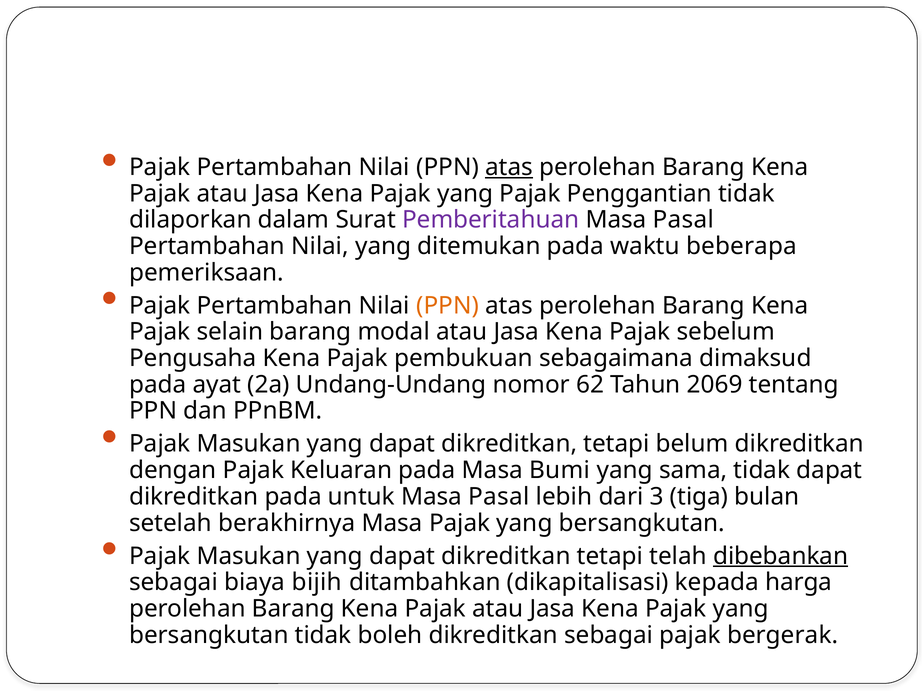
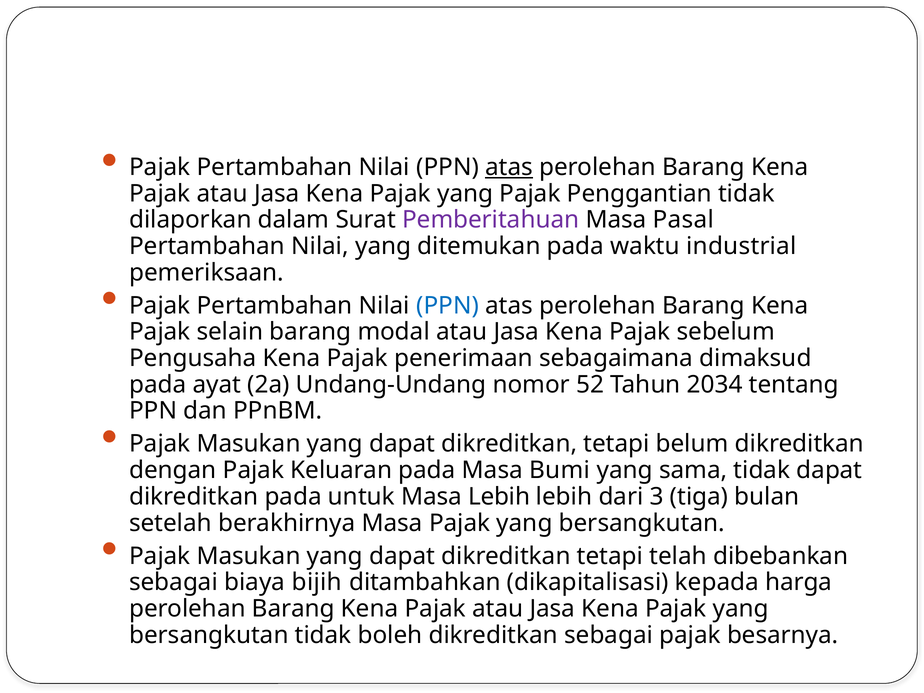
beberapa: beberapa -> industrial (741, 246)
PPN colour: orange -> blue (448, 306)
pembukuan: pembukuan -> penerimaan (463, 358)
62: 62 -> 52 (590, 385)
2069: 2069 -> 2034 (715, 385)
untuk Masa Pasal: Pasal -> Lebih (499, 497)
dibebankan underline: present -> none (781, 556)
bergerak: bergerak -> besarnya (783, 635)
